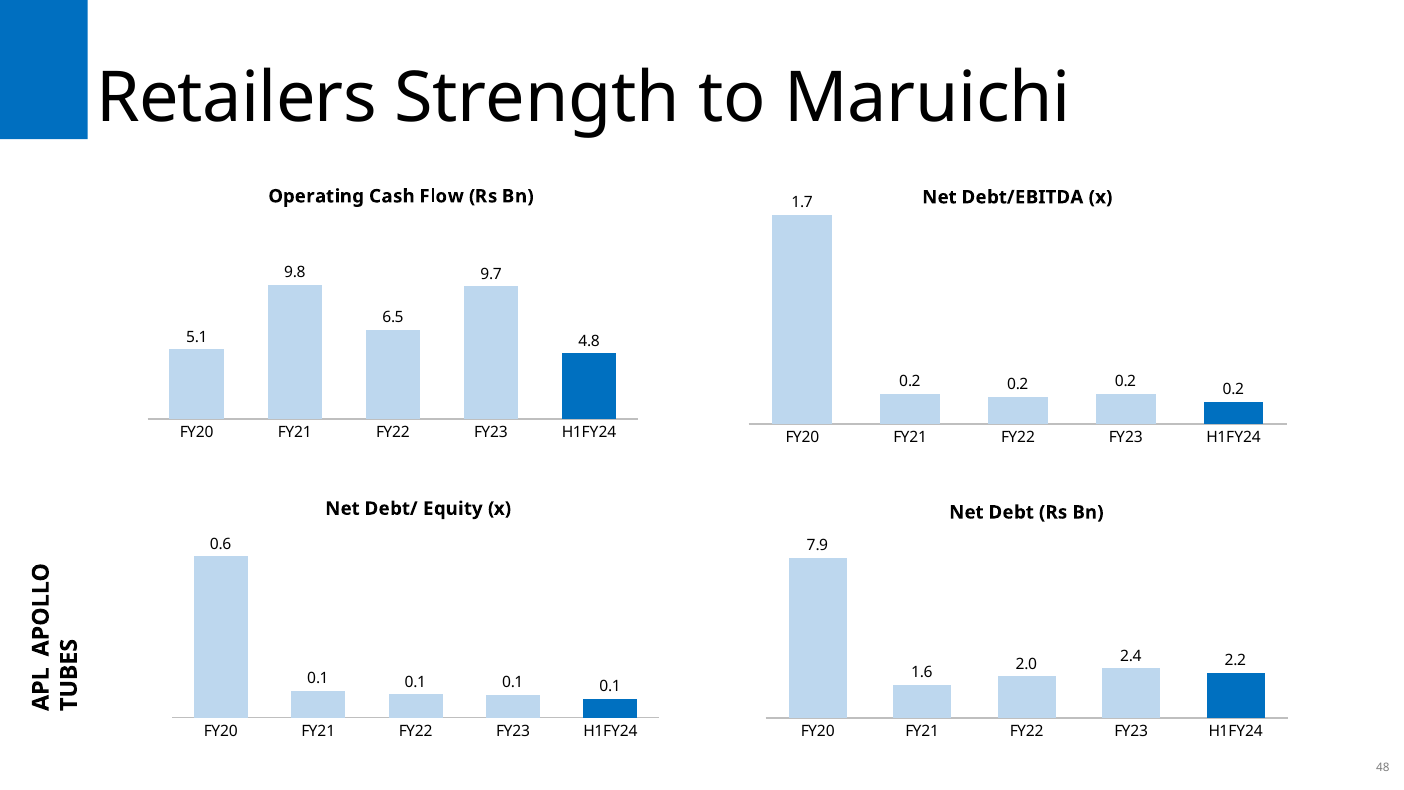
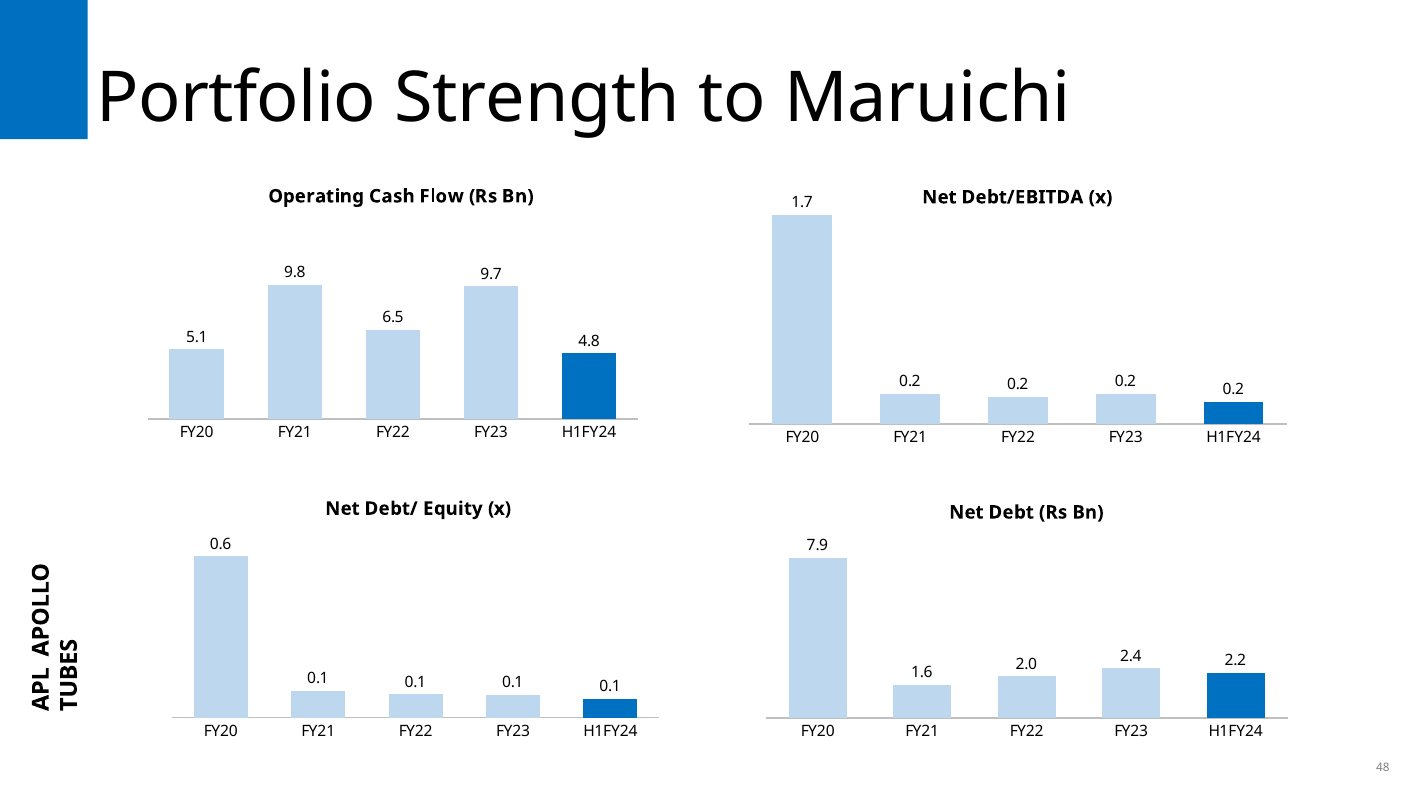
Retailers: Retailers -> Portfolio (236, 98)
